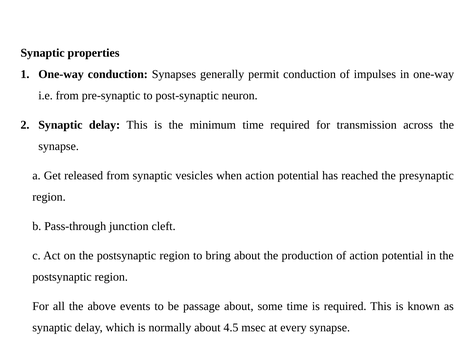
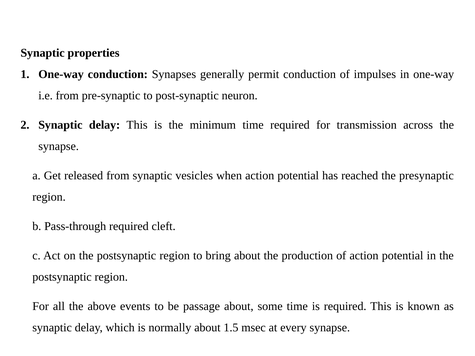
Pass-through junction: junction -> required (129, 226)
4.5: 4.5 -> 1.5 (231, 328)
